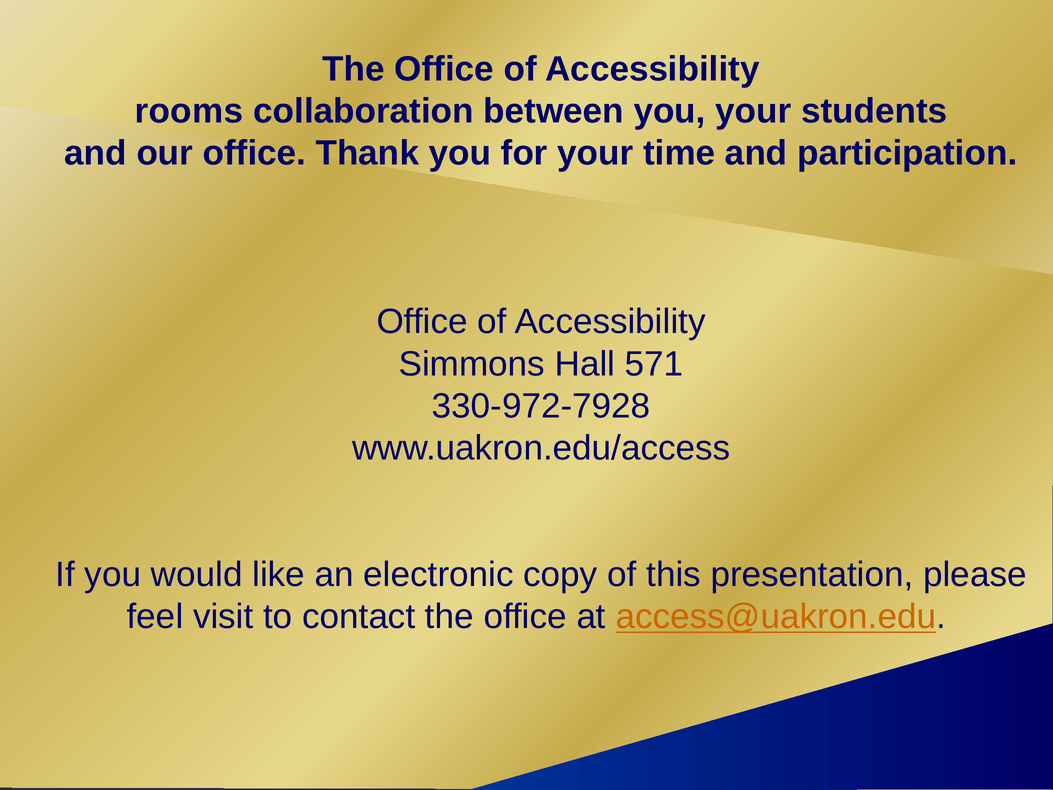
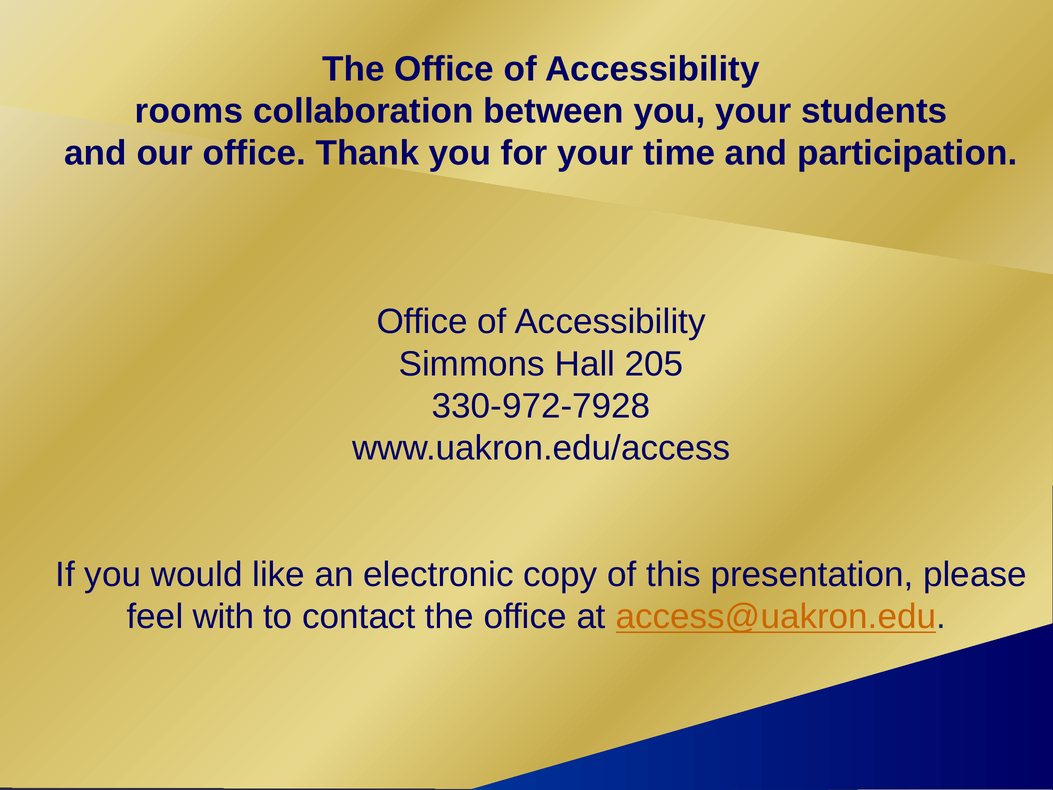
571: 571 -> 205 (654, 364)
visit: visit -> with (223, 617)
